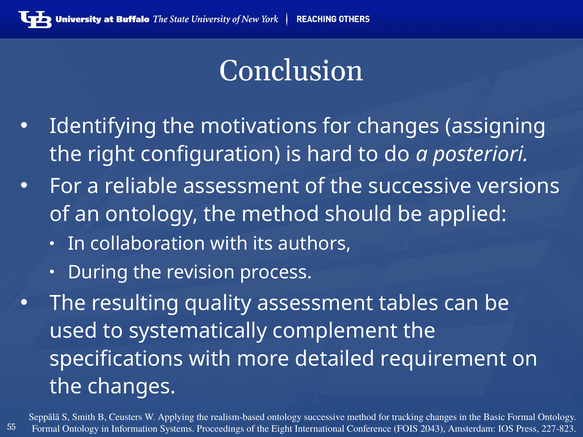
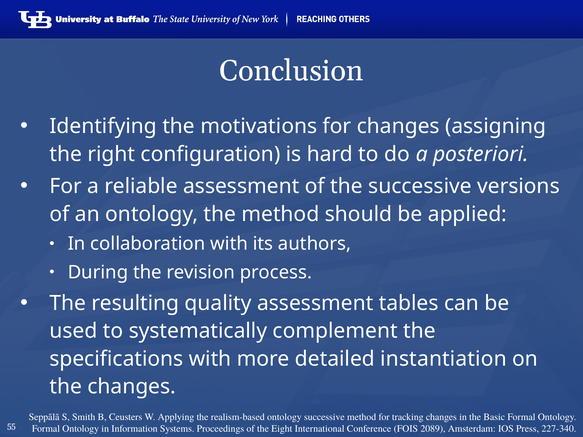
requirement: requirement -> instantiation (443, 359)
2043: 2043 -> 2089 (433, 429)
227-823: 227-823 -> 227-340 (559, 429)
